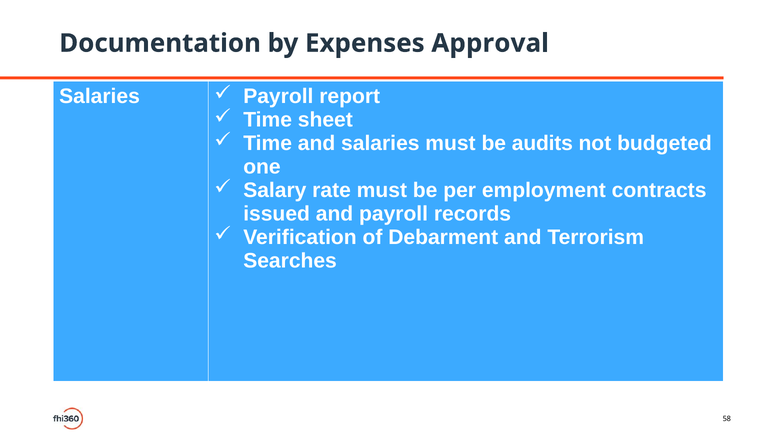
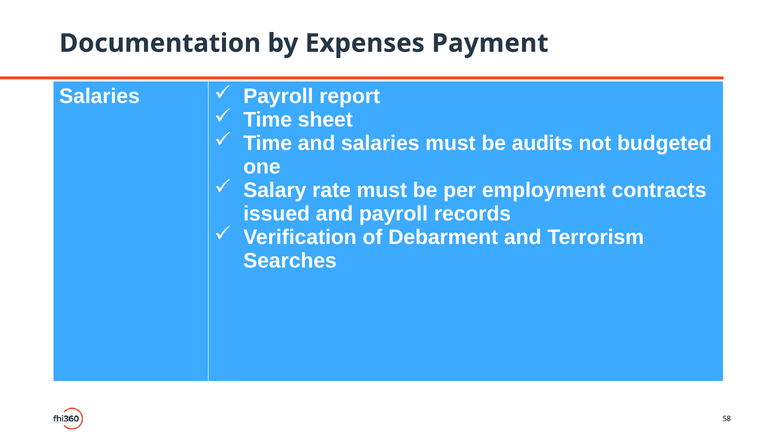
Approval: Approval -> Payment (490, 43)
